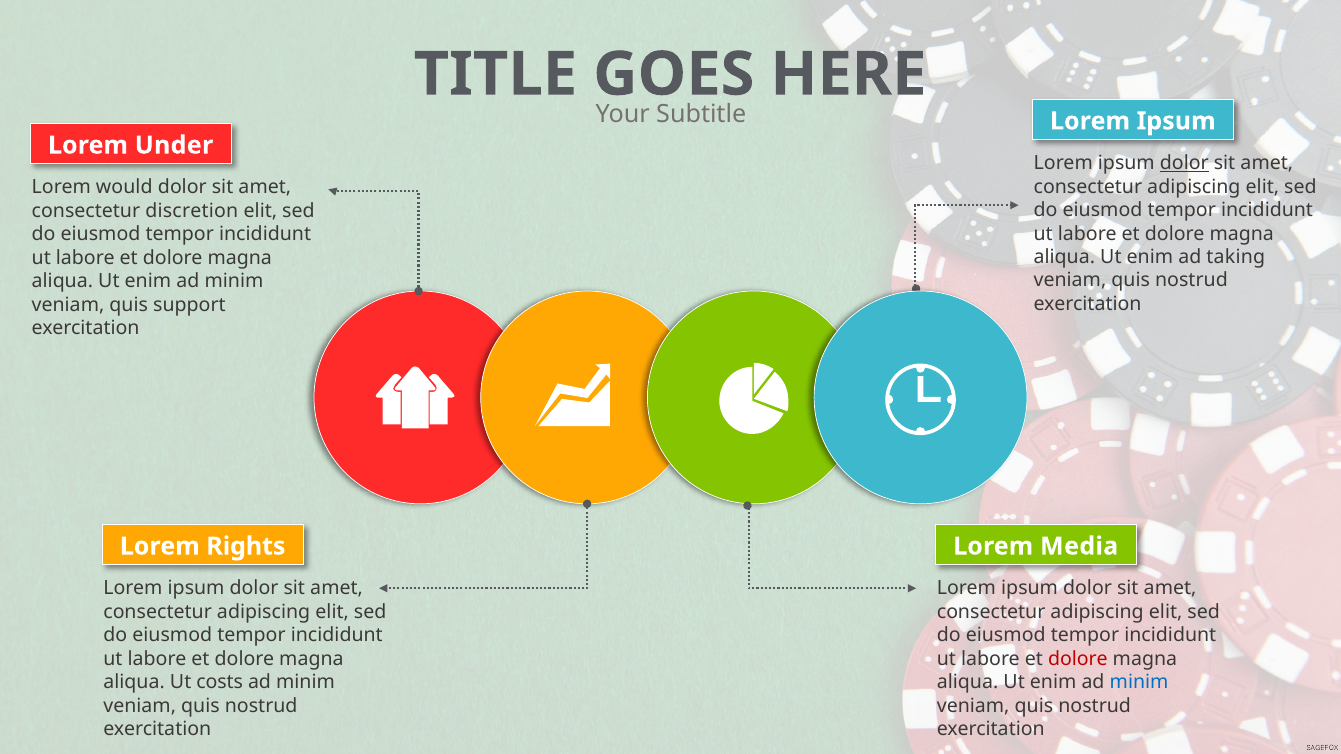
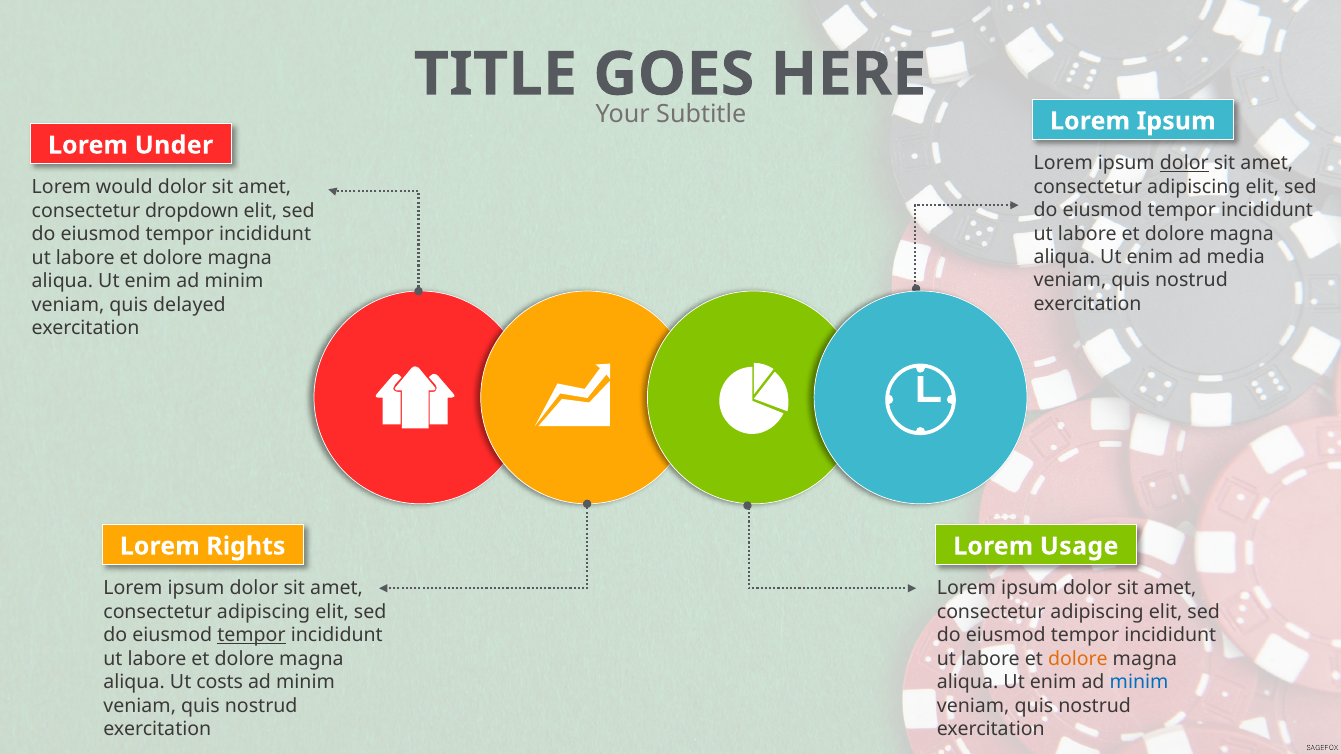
discretion: discretion -> dropdown (192, 211)
taking: taking -> media (1236, 257)
support: support -> delayed (189, 305)
Media: Media -> Usage (1079, 546)
tempor underline: none -> present (251, 635)
dolore colour: red -> orange (1078, 659)
